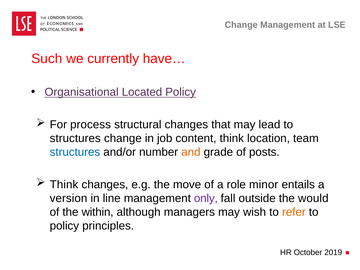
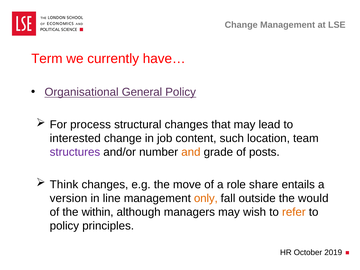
Such: Such -> Term (47, 59)
Located: Located -> General (142, 92)
structures: structures -> interested (75, 138)
content think: think -> such (232, 138)
structures colour: blue -> purple (75, 152)
minor: minor -> share (264, 184)
only colour: purple -> orange (206, 198)
